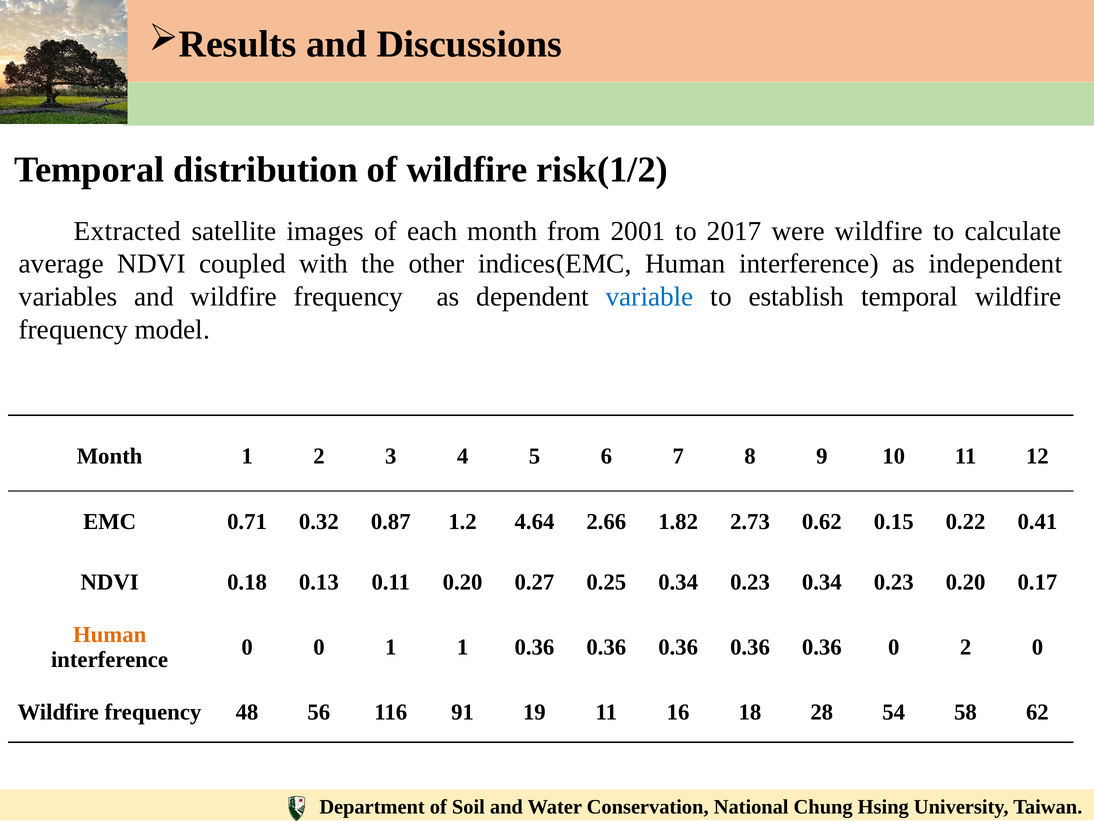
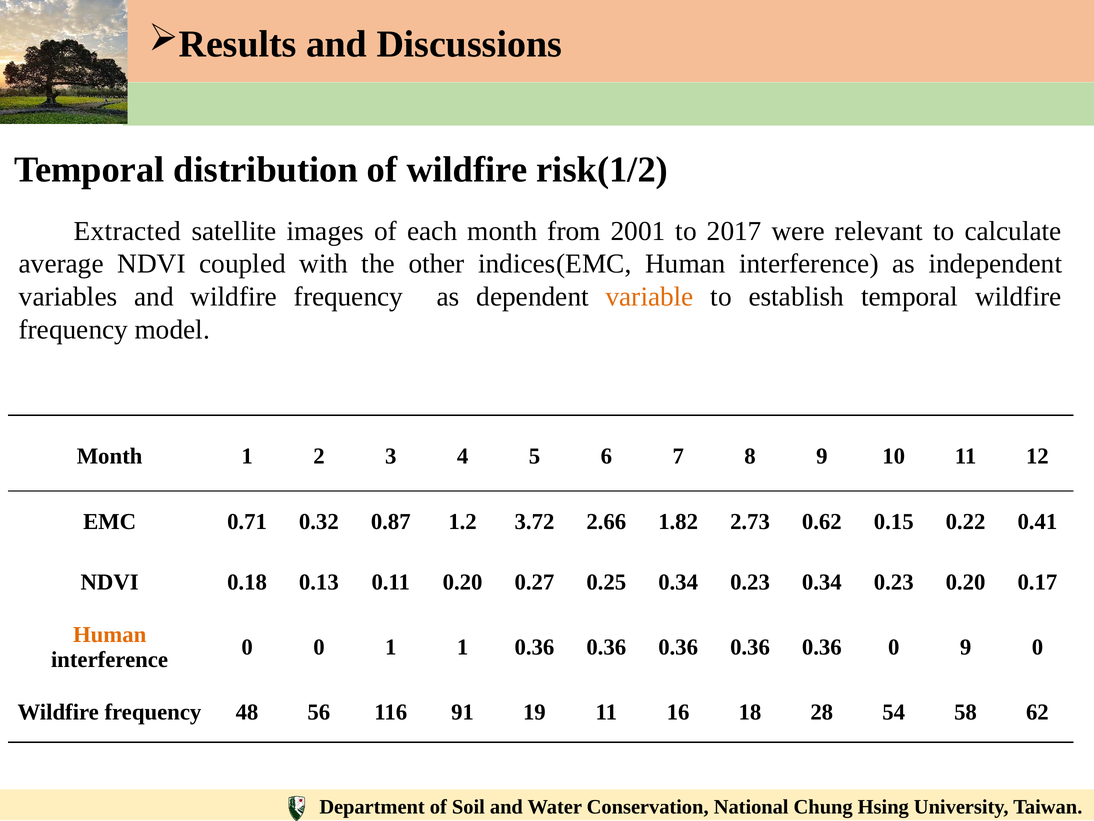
were wildfire: wildfire -> relevant (879, 231)
variable colour: blue -> orange (650, 297)
4.64: 4.64 -> 3.72 (535, 521)
0 2: 2 -> 9 (966, 647)
